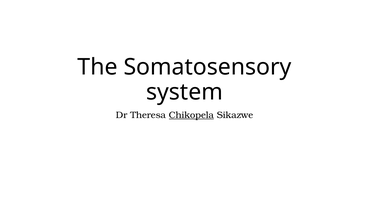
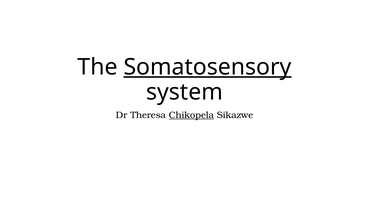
Somatosensory underline: none -> present (207, 67)
